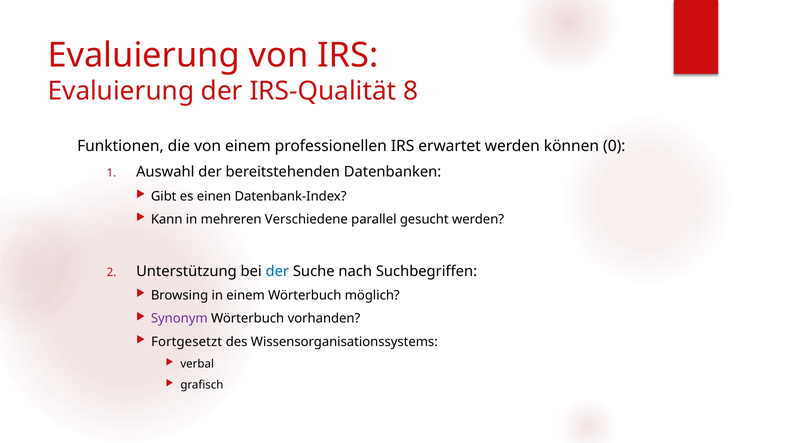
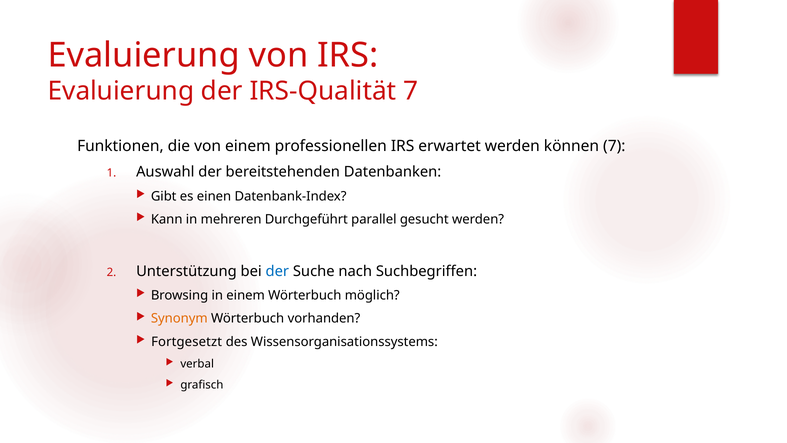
IRS-Qualität 8: 8 -> 7 (411, 91)
können 0: 0 -> 7 (614, 146)
Verschiedene: Verschiedene -> Durchgeführt (306, 219)
Synonym colour: purple -> orange (179, 318)
